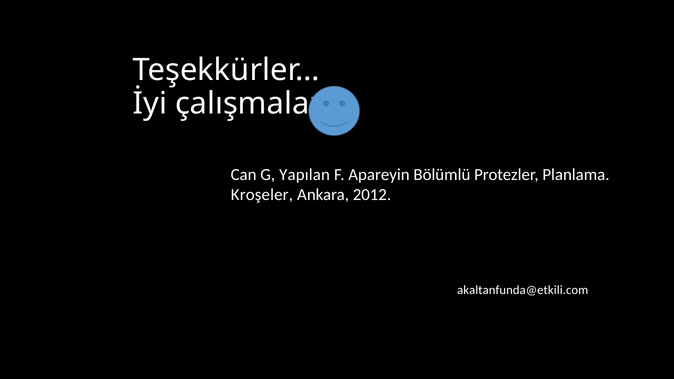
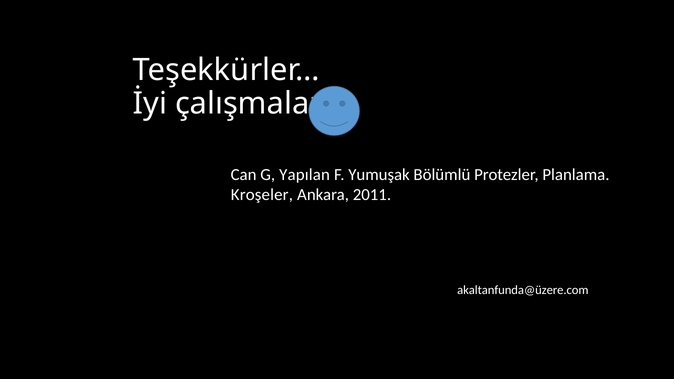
Apareyin: Apareyin -> Yumuşak (379, 175)
2012: 2012 -> 2011 (372, 195)
akaltanfunda@etkili.com: akaltanfunda@etkili.com -> akaltanfunda@üzere.com (523, 290)
